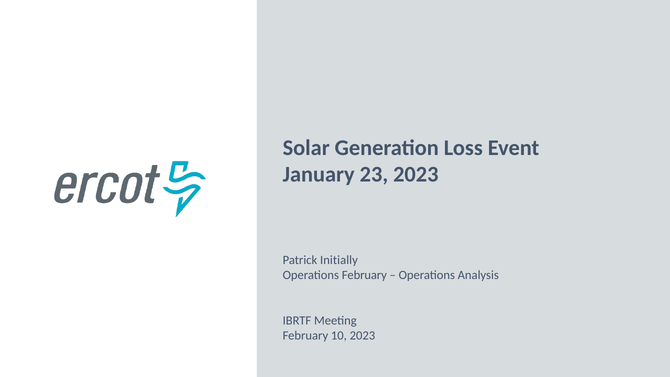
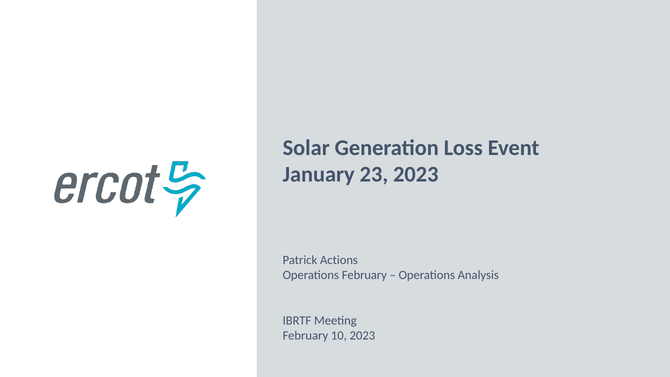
Initially: Initially -> Actions (339, 260)
